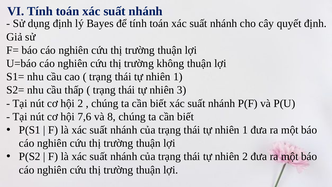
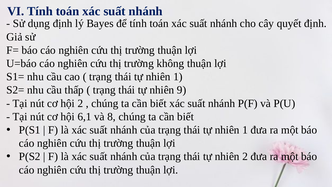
3: 3 -> 9 (182, 90)
7,6: 7,6 -> 6,1 (84, 117)
